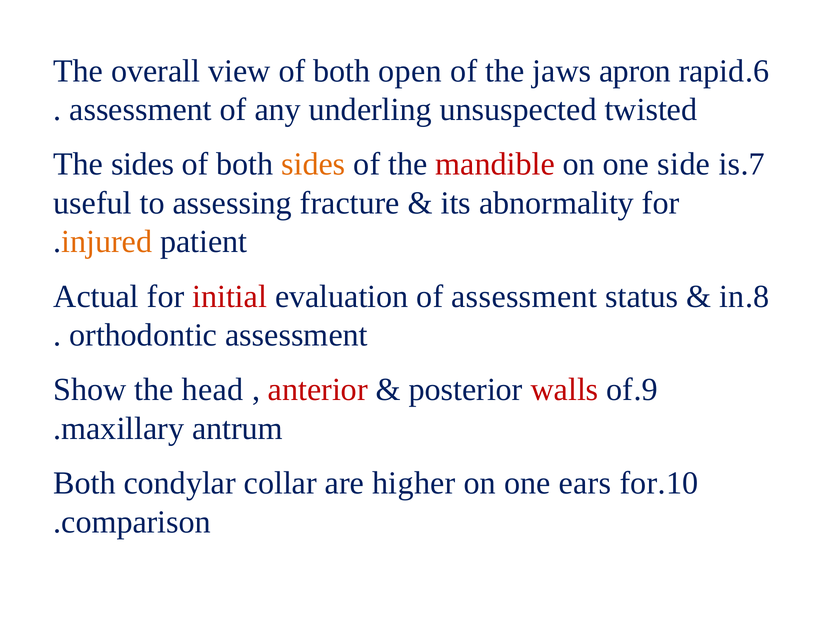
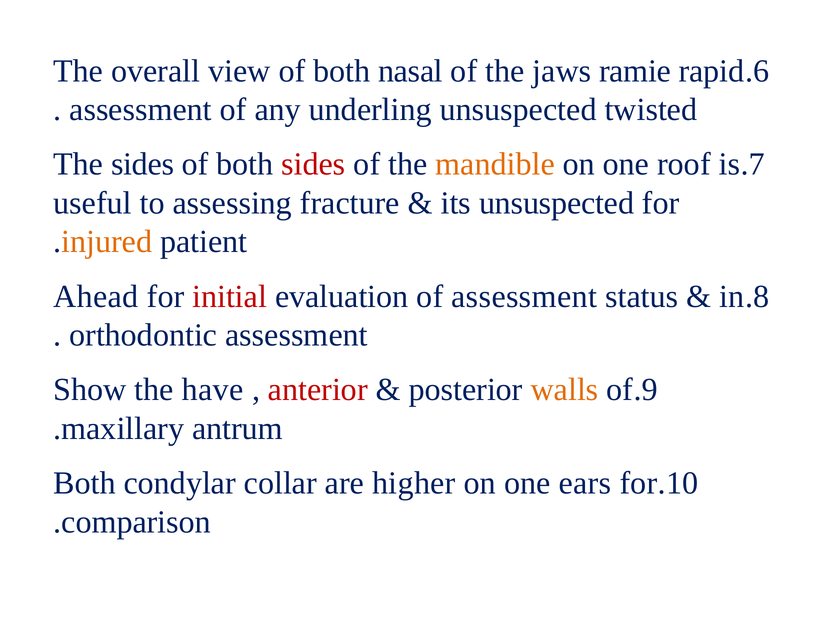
open: open -> nasal (411, 71)
apron: apron -> ramie (635, 71)
sides colour: orange -> red (313, 164)
mandible colour: red -> orange (495, 164)
side: side -> roof (684, 164)
its abnormality: abnormality -> unsuspected (557, 203)
Actual: Actual -> Ahead (96, 296)
head: head -> have (213, 389)
walls colour: red -> orange (565, 389)
